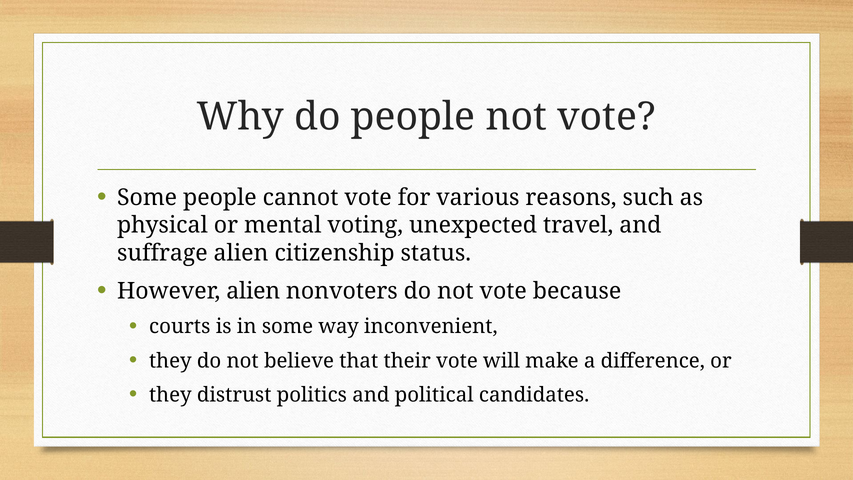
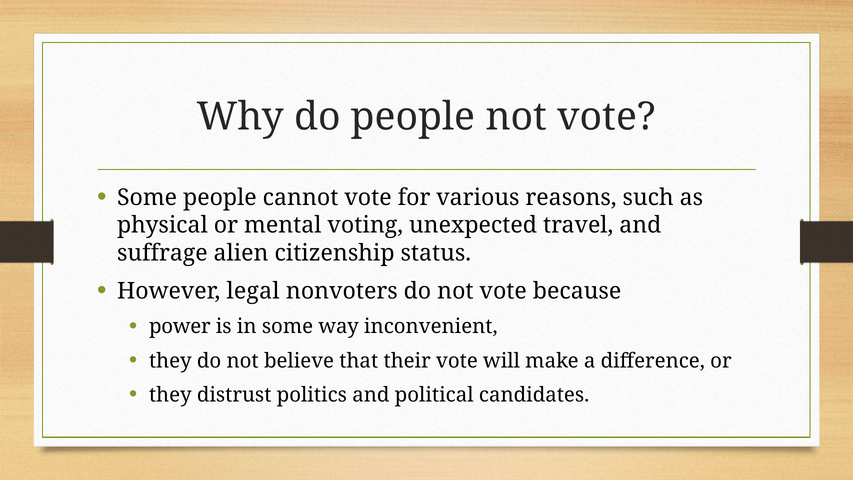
However alien: alien -> legal (253, 291)
courts: courts -> power (180, 327)
